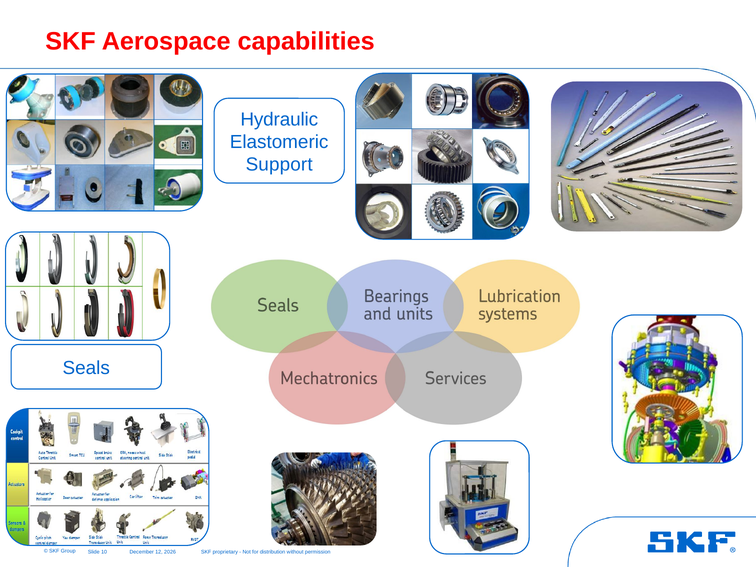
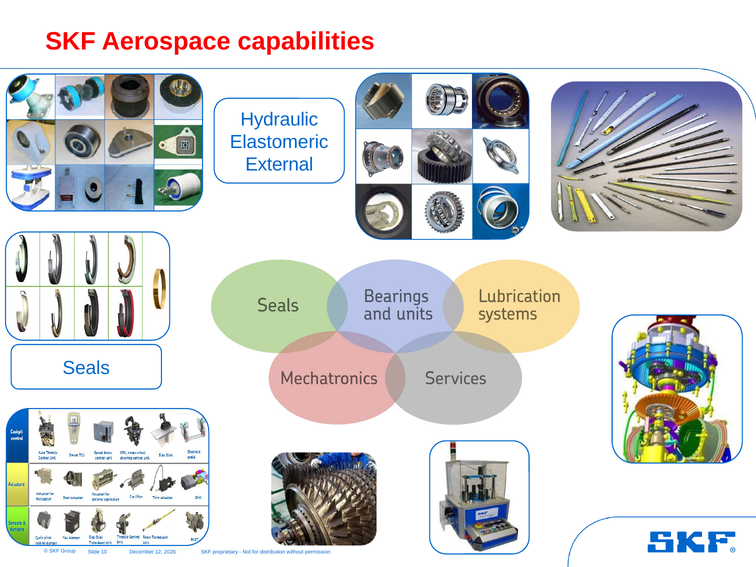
Support: Support -> External (279, 165)
